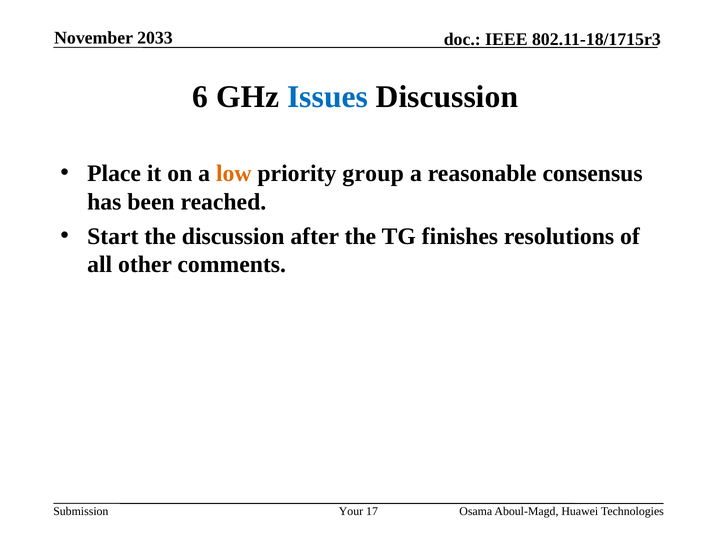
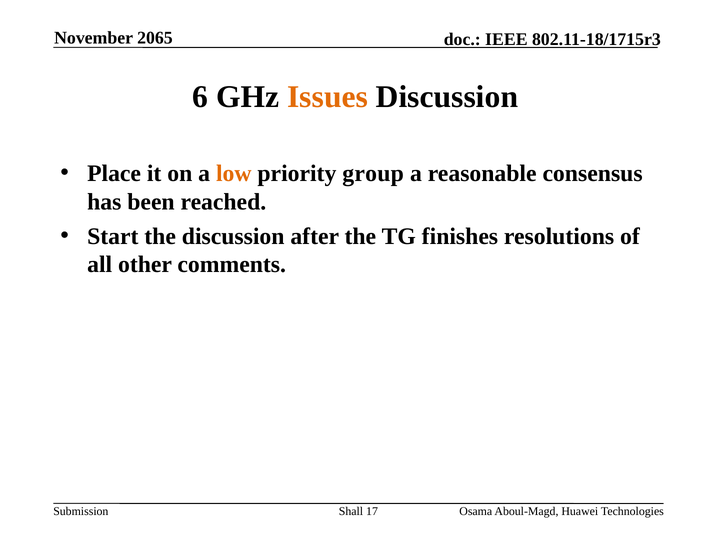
2033: 2033 -> 2065 (155, 38)
Issues colour: blue -> orange (328, 97)
Your: Your -> Shall (351, 511)
